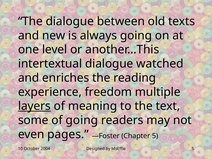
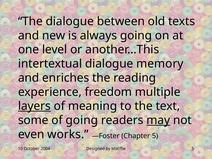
watched: watched -> memory (160, 64)
may underline: none -> present (158, 120)
pages: pages -> works (68, 134)
